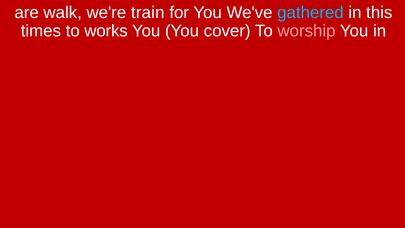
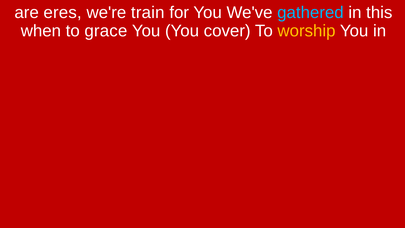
walk: walk -> eres (63, 13)
times: times -> when (41, 31)
works: works -> grace (106, 31)
worship colour: pink -> yellow (307, 31)
